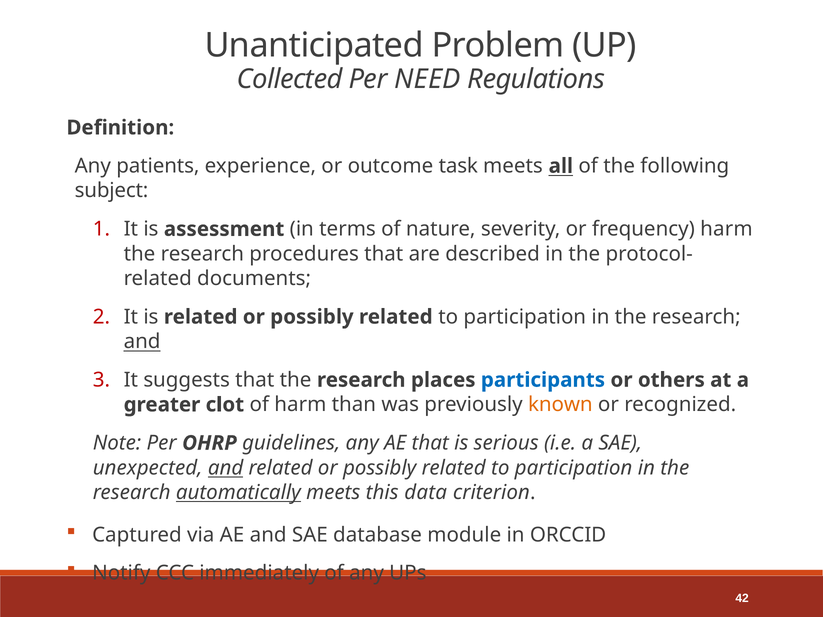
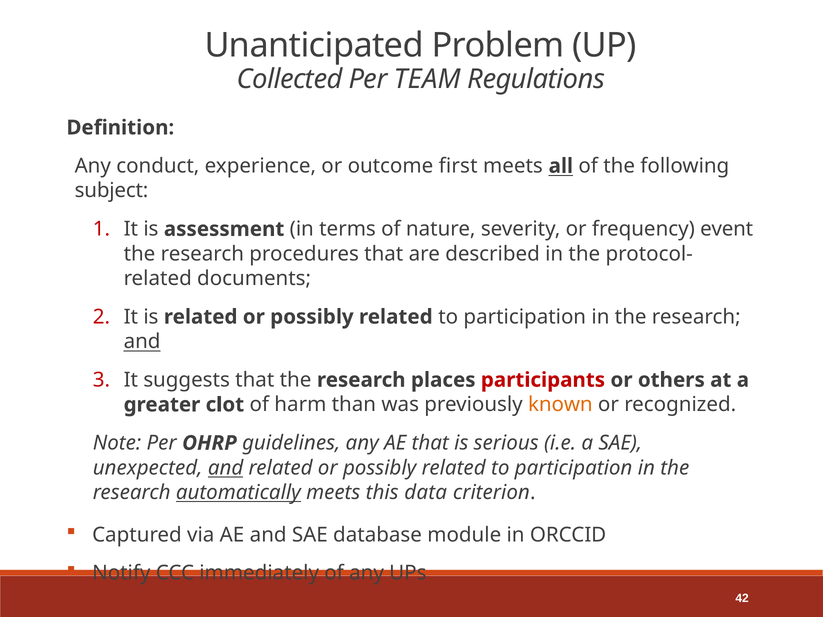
NEED: NEED -> TEAM (427, 79)
patients: patients -> conduct (158, 166)
task: task -> first (458, 166)
frequency harm: harm -> event (727, 229)
participants colour: blue -> red (543, 380)
